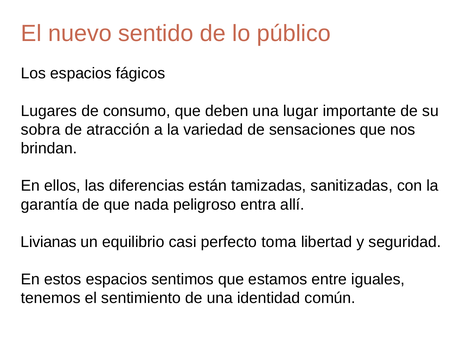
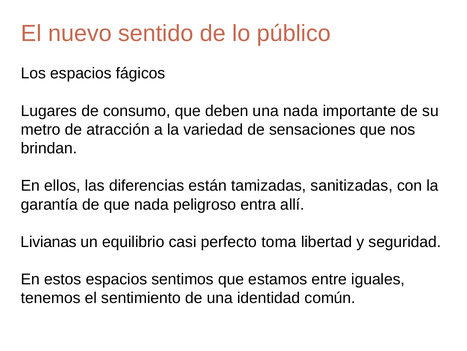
una lugar: lugar -> nada (301, 111)
sobra: sobra -> metro (41, 129)
